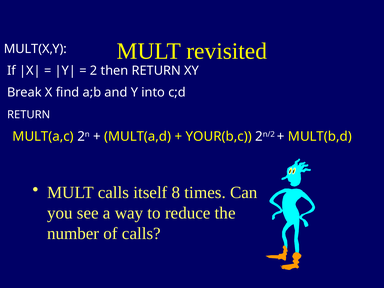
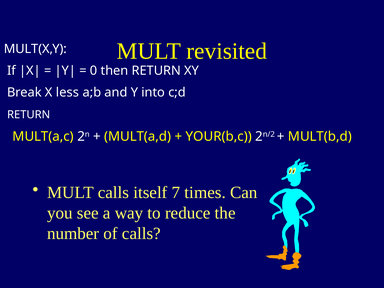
2: 2 -> 0 (94, 71)
find: find -> less (68, 92)
8: 8 -> 7 (176, 193)
